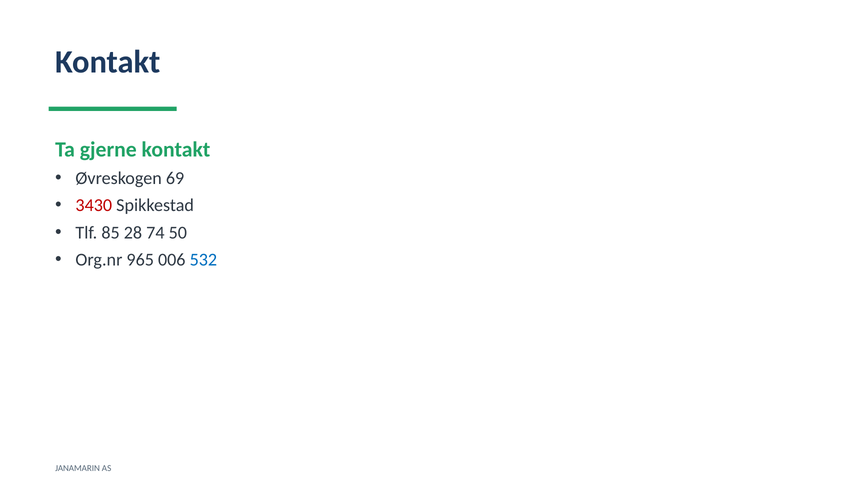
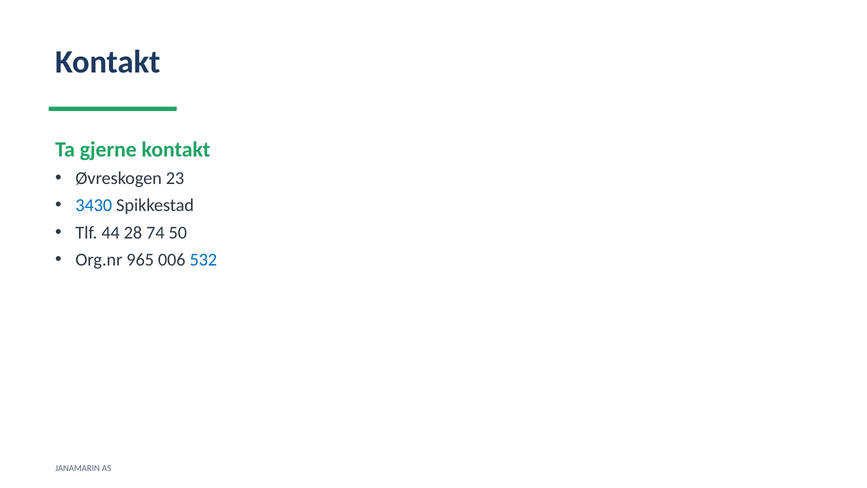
69: 69 -> 23 (175, 178)
3430 colour: red -> blue (94, 205)
85: 85 -> 44 (111, 233)
